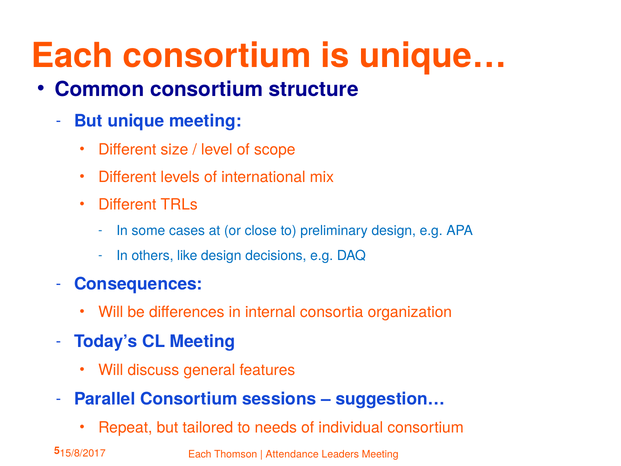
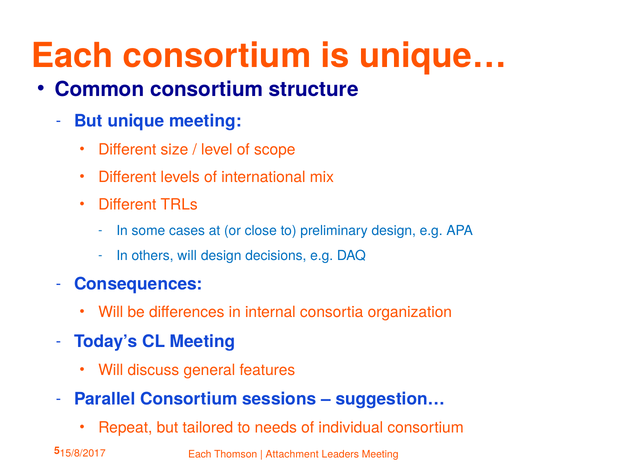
others like: like -> will (187, 256)
Attendance: Attendance -> Attachment (292, 454)
